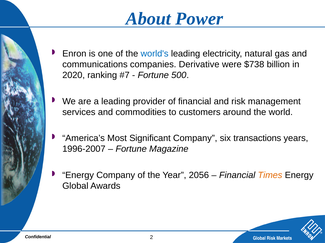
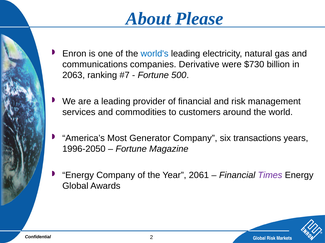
Power: Power -> Please (199, 19)
$738: $738 -> $730 (254, 65)
2020: 2020 -> 2063 (74, 75)
Significant: Significant -> Generator (150, 139)
1996-2007: 1996-2007 -> 1996-2050 (84, 149)
2056: 2056 -> 2061 (199, 176)
Times colour: orange -> purple (270, 176)
